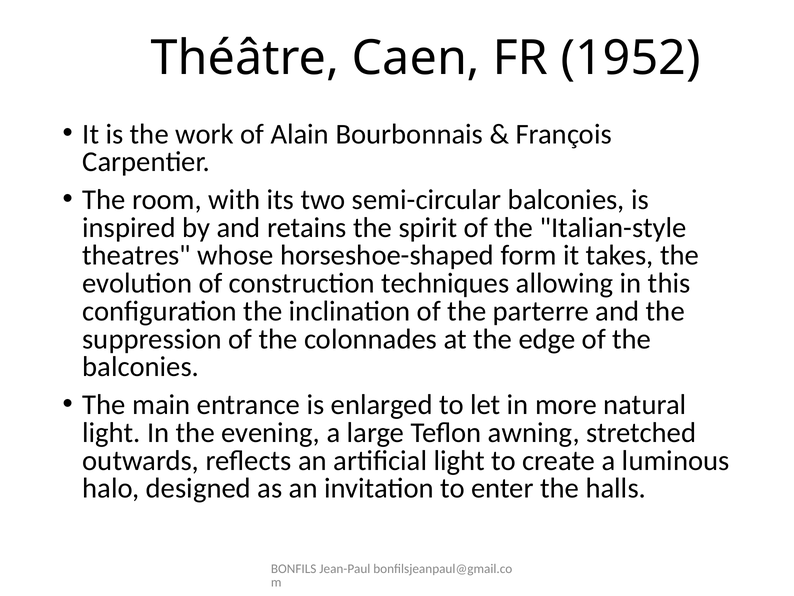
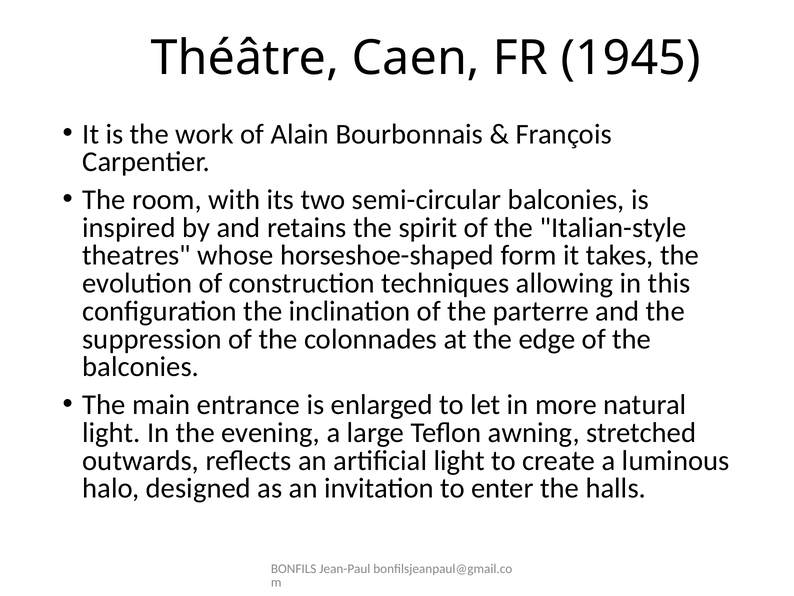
1952: 1952 -> 1945 (631, 58)
